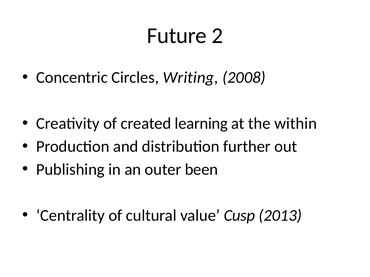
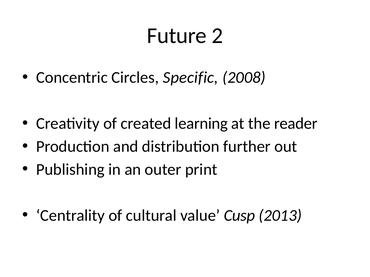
Writing: Writing -> Specific (191, 78)
within: within -> reader (296, 124)
been: been -> print (201, 170)
